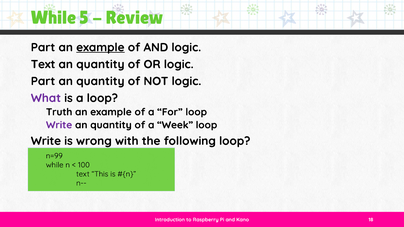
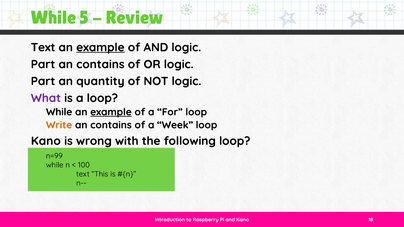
Part: Part -> Text (43, 47)
Text: Text -> Part (43, 64)
quantity: quantity -> contains (100, 64)
Truth: Truth -> While (59, 112)
example underline: none -> present (111, 112)
Write colour: purple -> orange (59, 125)
quantity: quantity -> contains (111, 125)
Write: Write -> Kano (46, 141)
